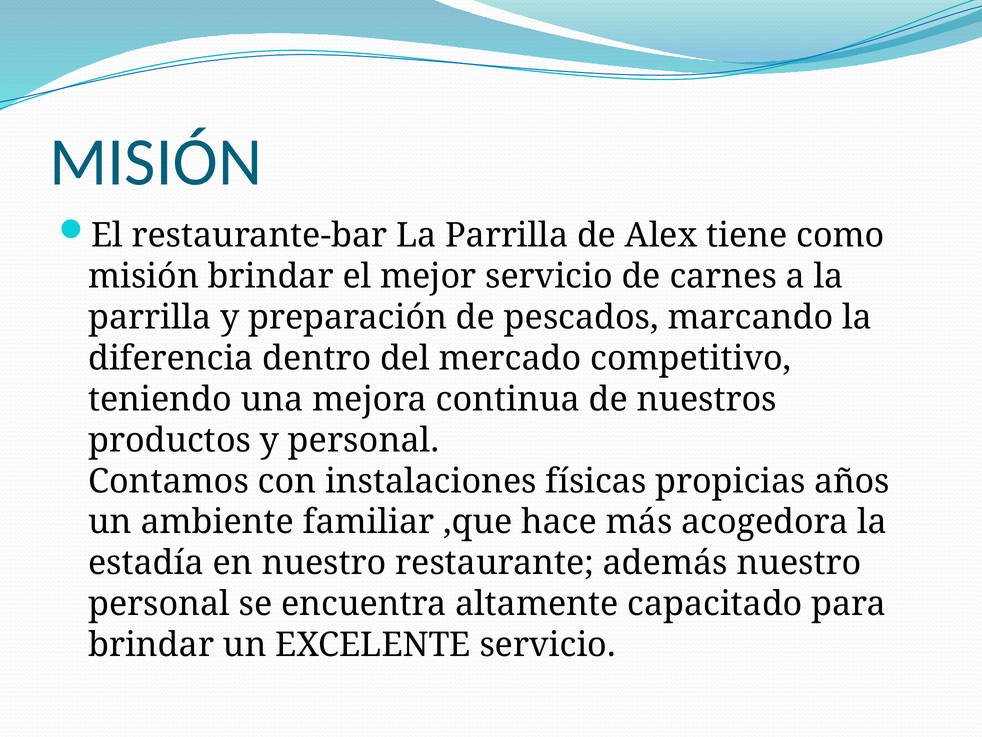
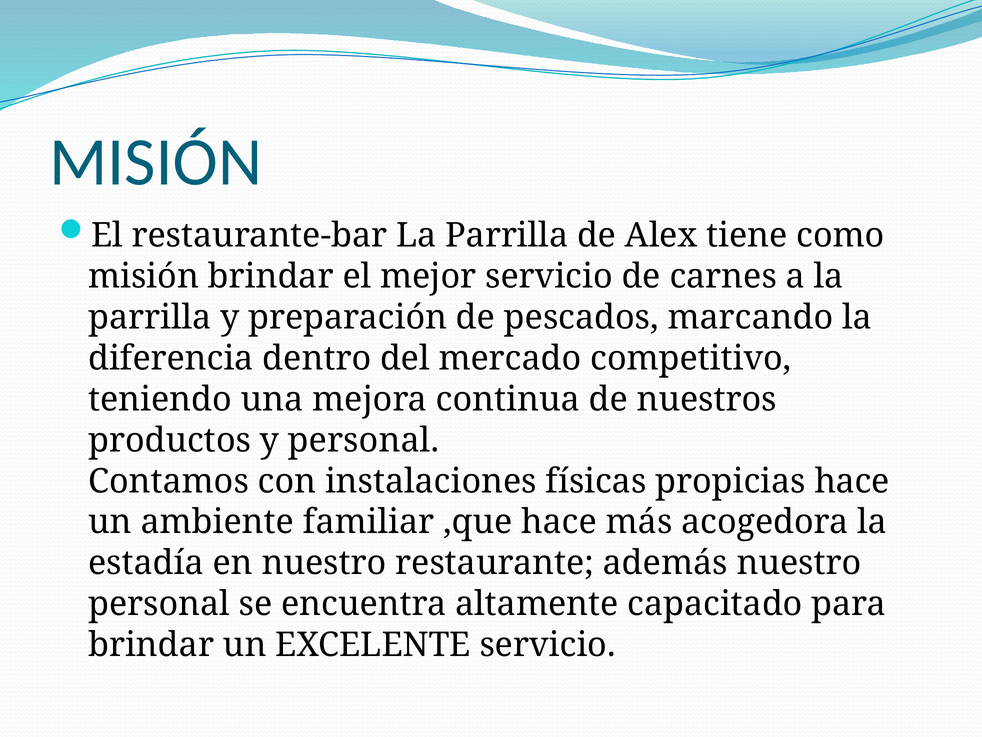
propicias años: años -> hace (852, 481)
